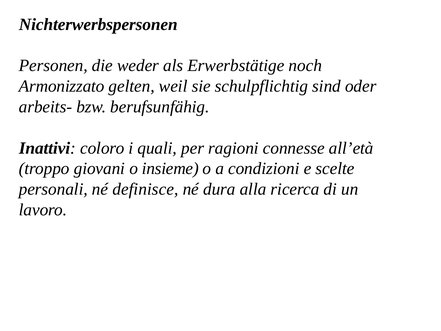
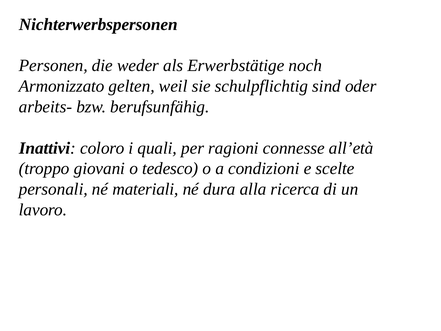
insieme: insieme -> tedesco (170, 168)
definisce: definisce -> materiali (145, 189)
